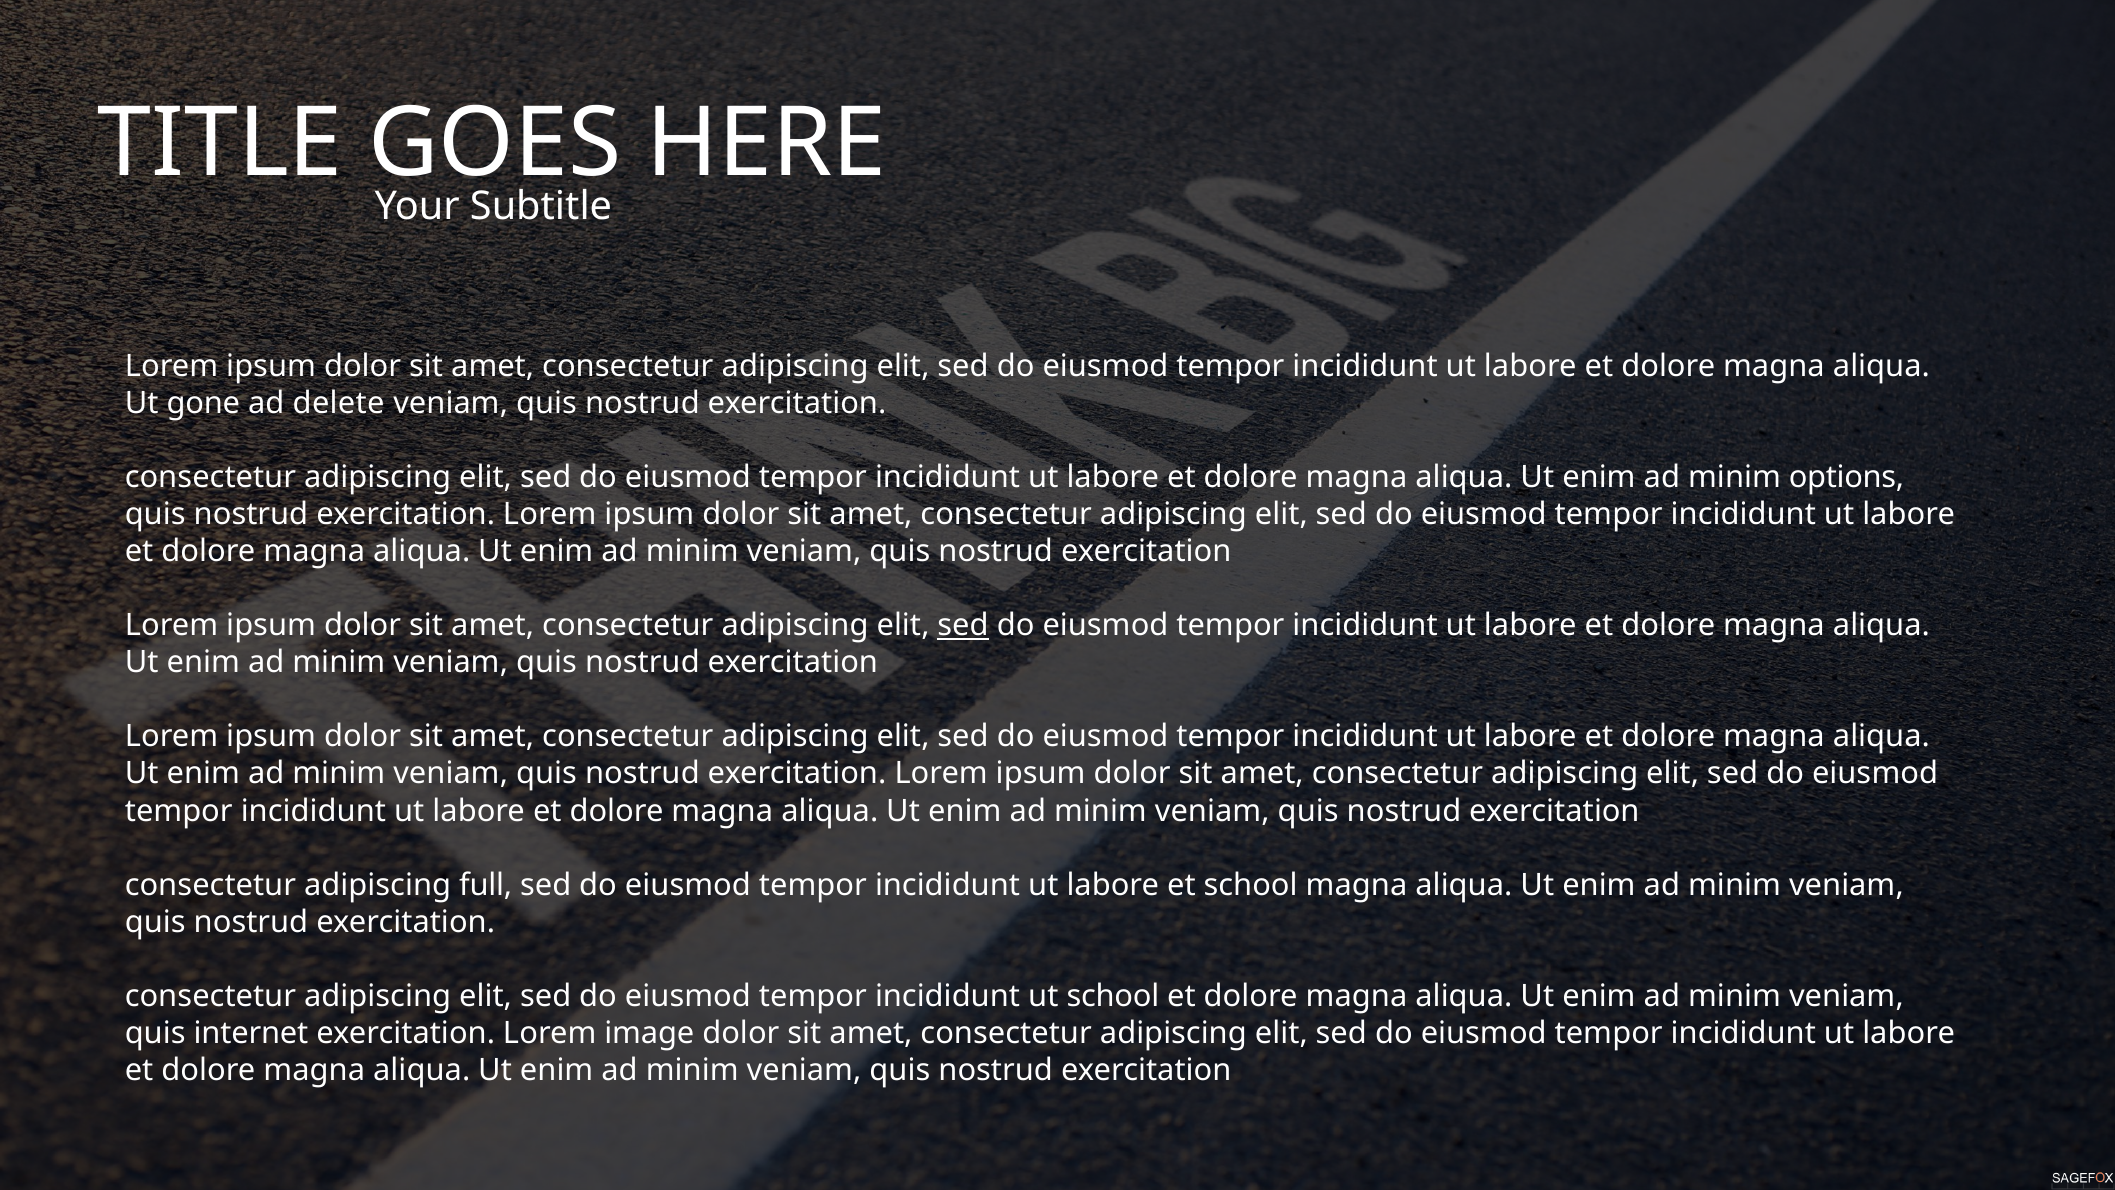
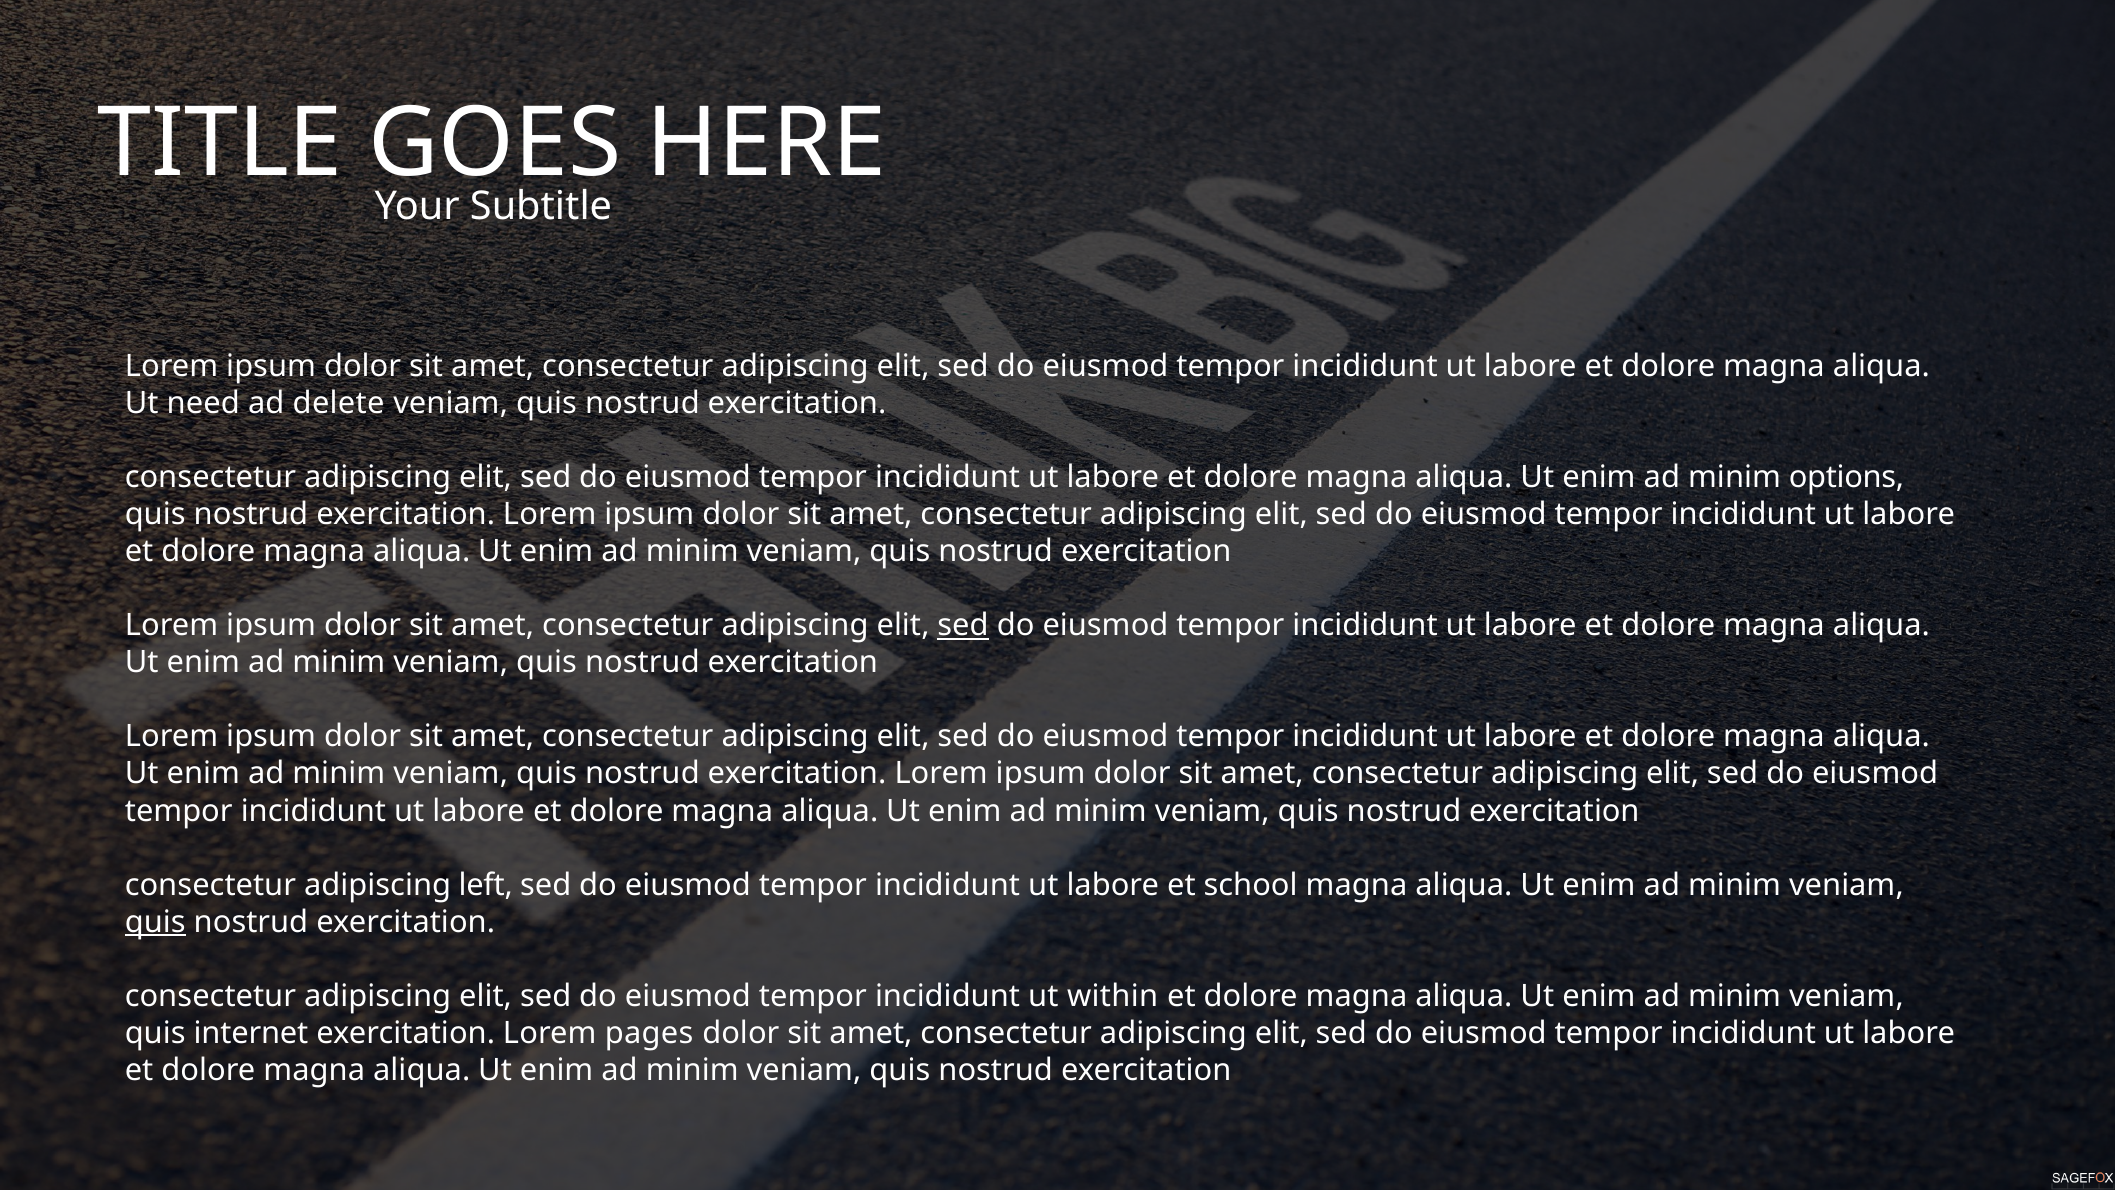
gone: gone -> need (203, 403)
full: full -> left (486, 885)
quis underline: none -> present (155, 922)
ut school: school -> within (1113, 996)
image: image -> pages (649, 1033)
